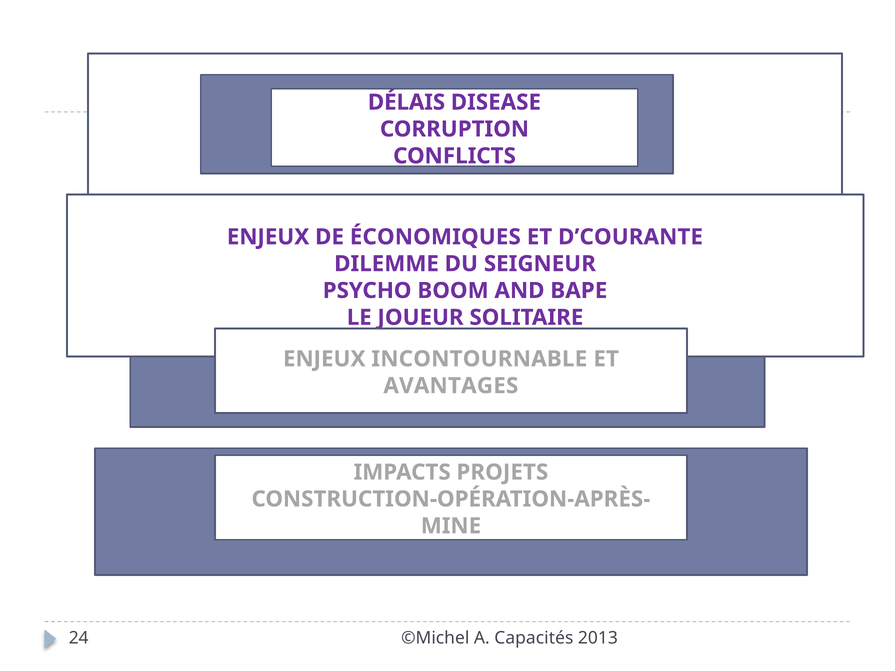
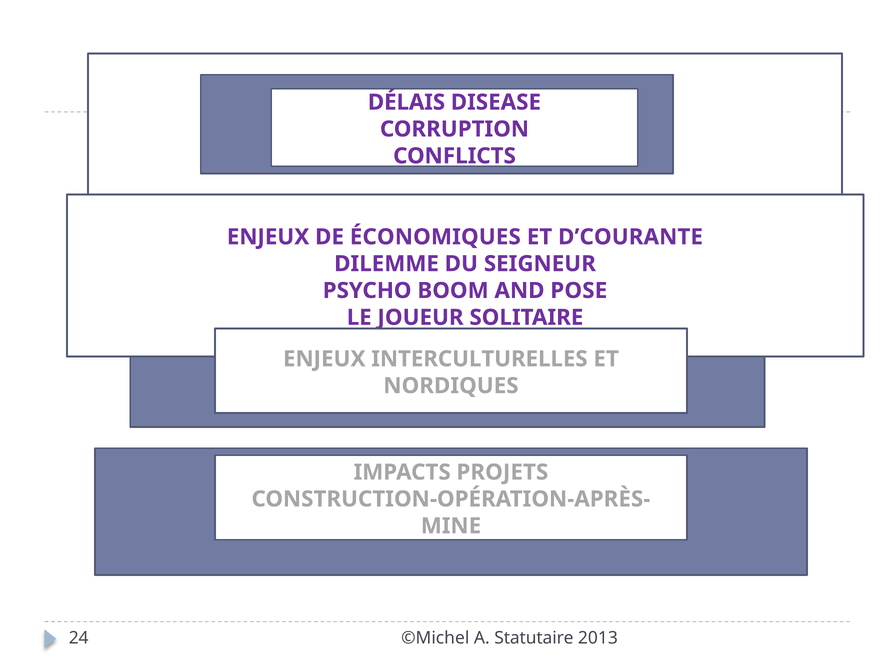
BAPE: BAPE -> POSE (579, 291)
INCONTOURNABLE: INCONTOURNABLE -> INTERCULTURELLES (479, 359)
AVANTAGES: AVANTAGES -> NORDIQUES (451, 386)
Capacités: Capacités -> Statutaire (534, 638)
